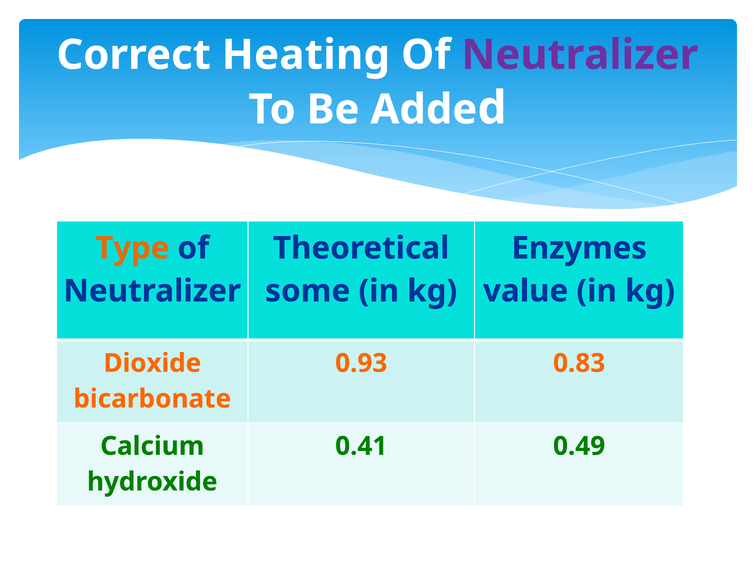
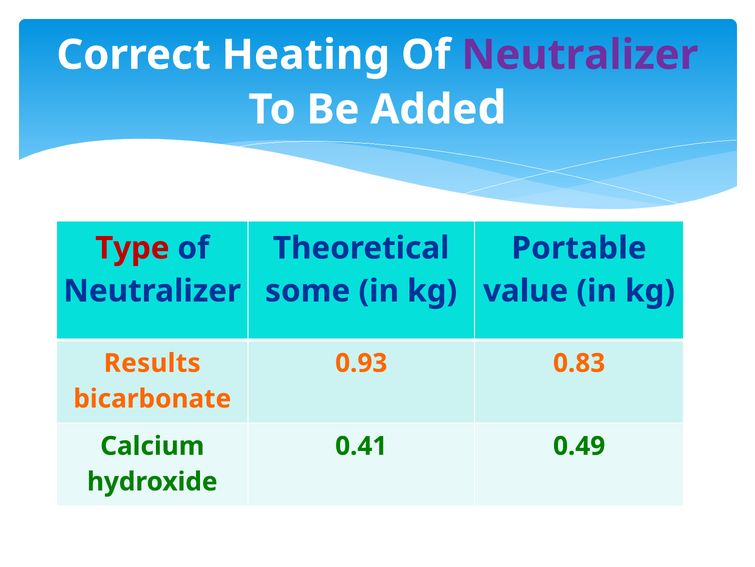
Type colour: orange -> red (132, 248)
Enzymes: Enzymes -> Portable (579, 248)
Dioxide: Dioxide -> Results (152, 363)
